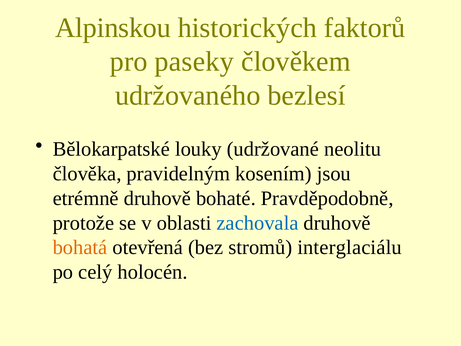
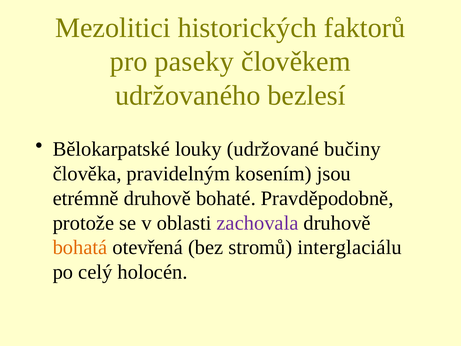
Alpinskou: Alpinskou -> Mezolitici (113, 28)
neolitu: neolitu -> bučiny (352, 149)
zachovala colour: blue -> purple (258, 223)
